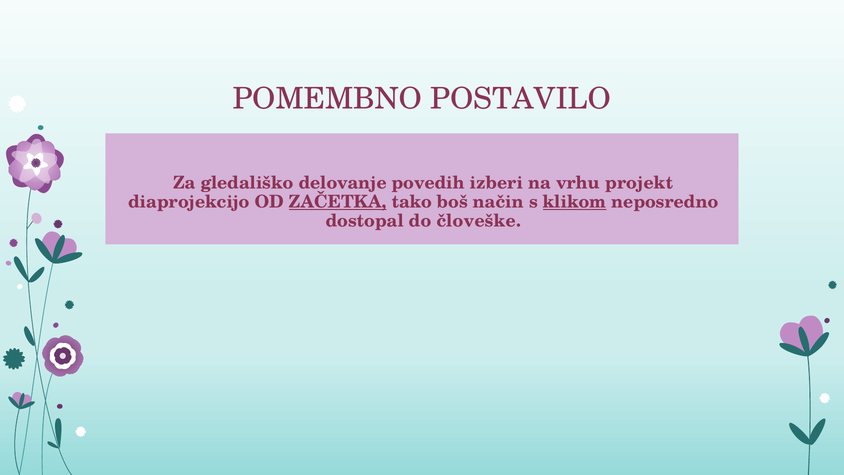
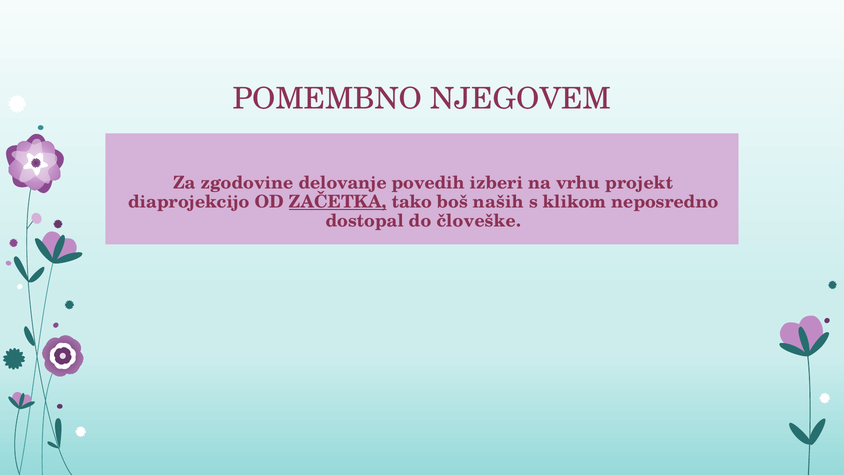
POSTAVILO: POSTAVILO -> NJEGOVEM (521, 99)
gledališko: gledališko -> zgodovine (247, 183)
način: način -> naših (498, 202)
klikom underline: present -> none (575, 202)
